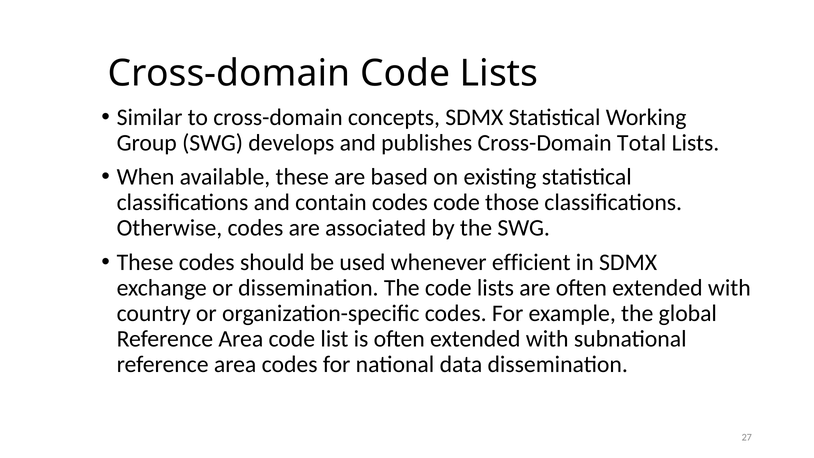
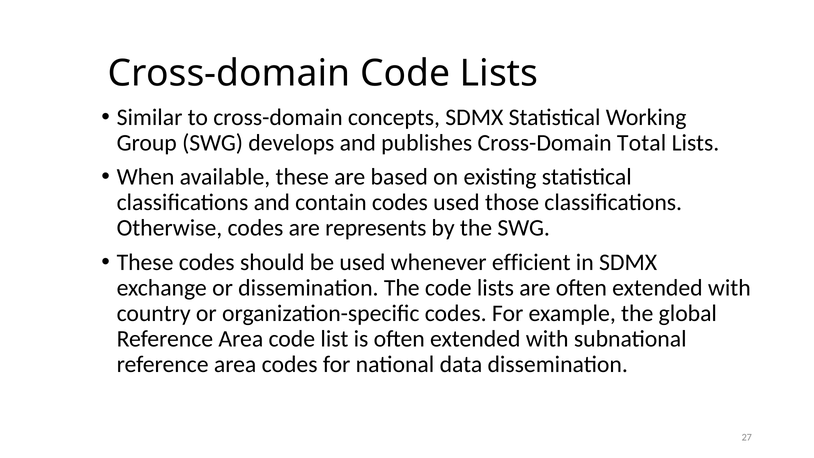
codes code: code -> used (456, 202)
associated: associated -> represents (376, 228)
